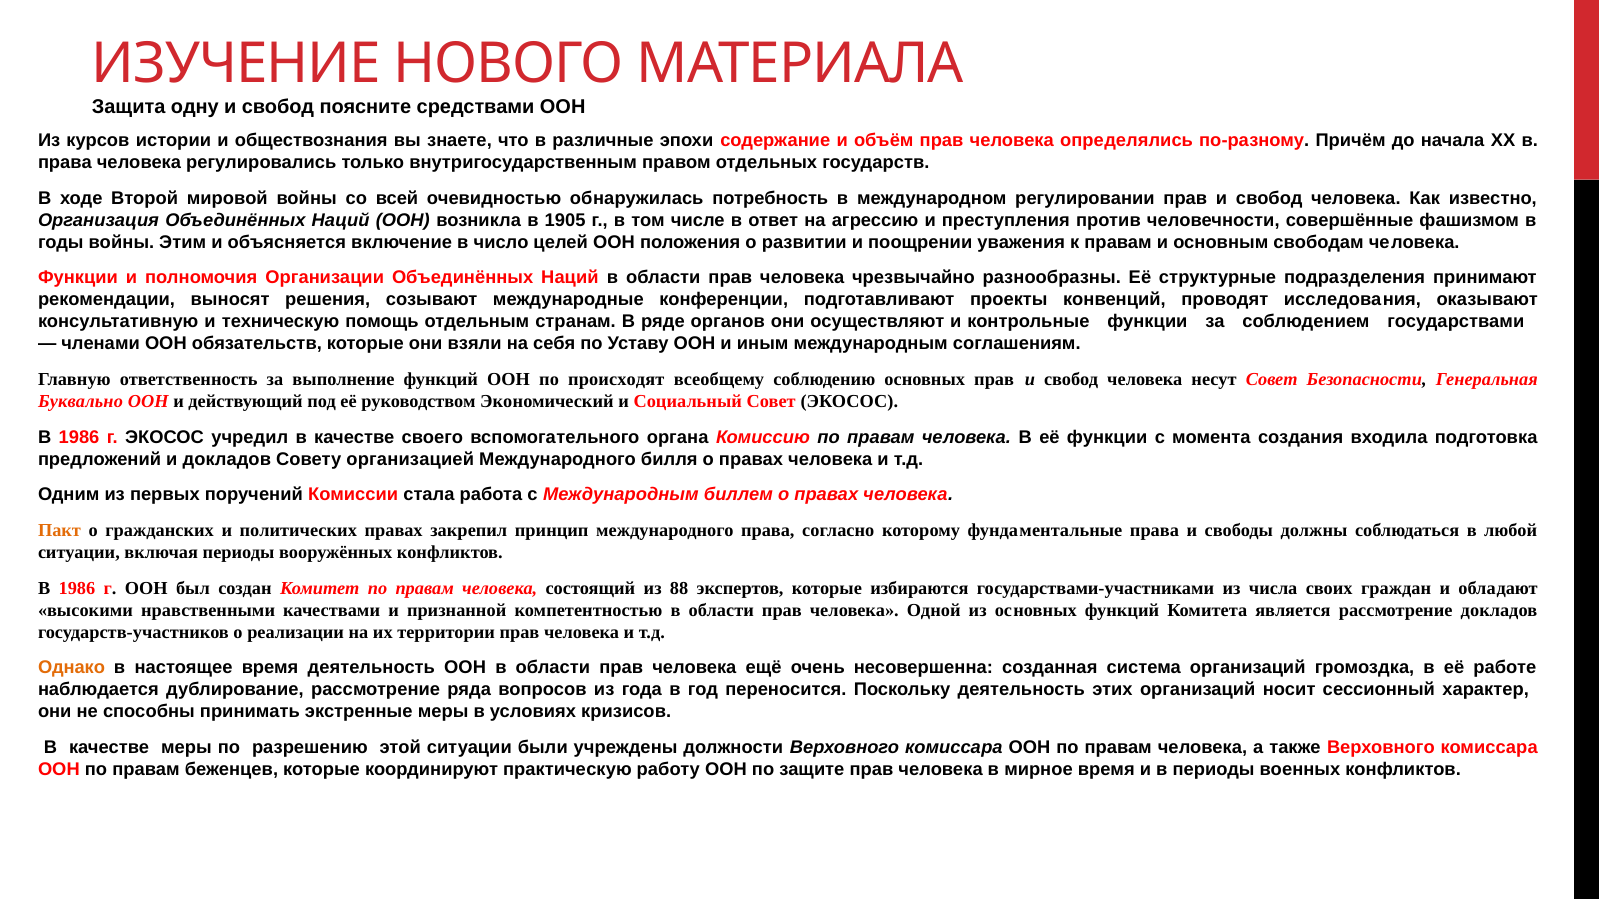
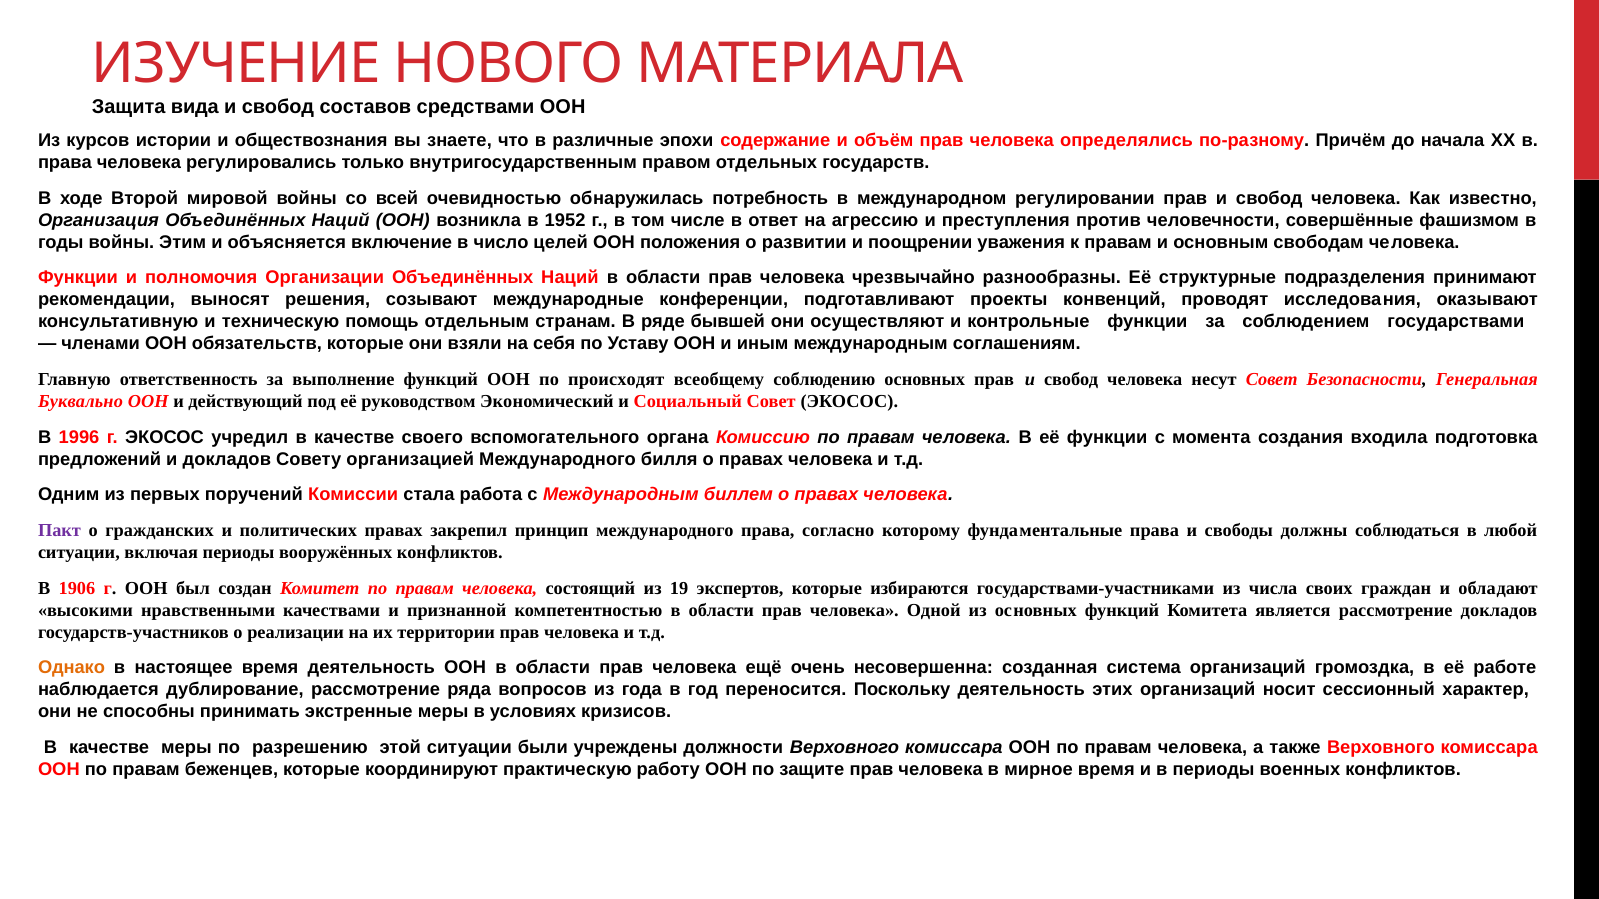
одну: одну -> вида (195, 107)
поясните: поясните -> составов (365, 107)
1905: 1905 -> 1952 (565, 220)
органов: органов -> бывшей (728, 322)
1986: 1986 -> 1996 (79, 437)
Пакт colour: orange -> purple (59, 531)
1986: 1986 -> 1906 (77, 588)
88: 88 -> 19 (679, 588)
